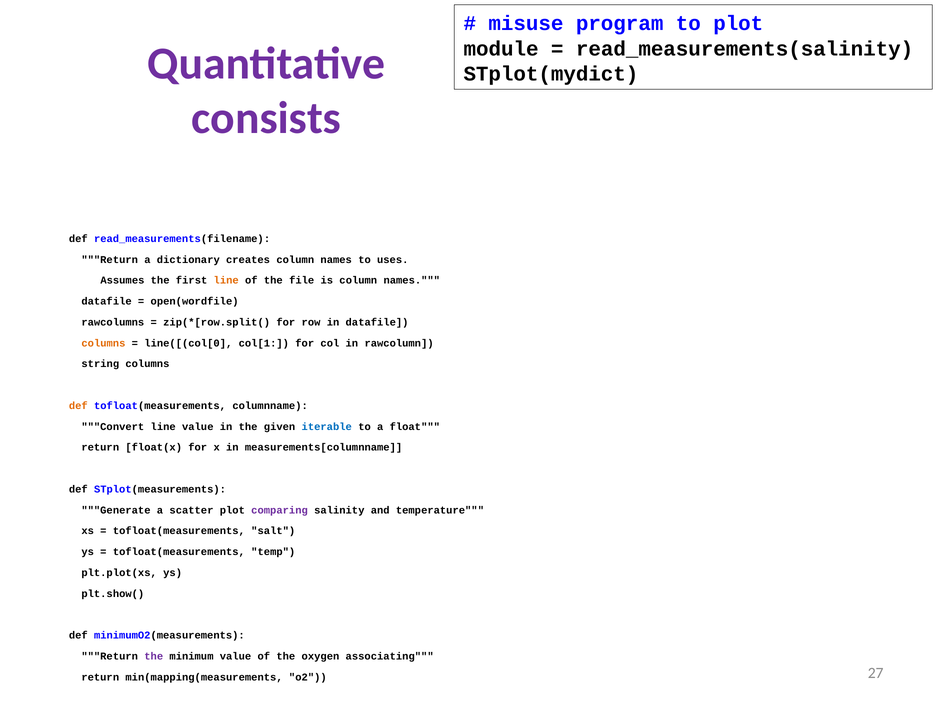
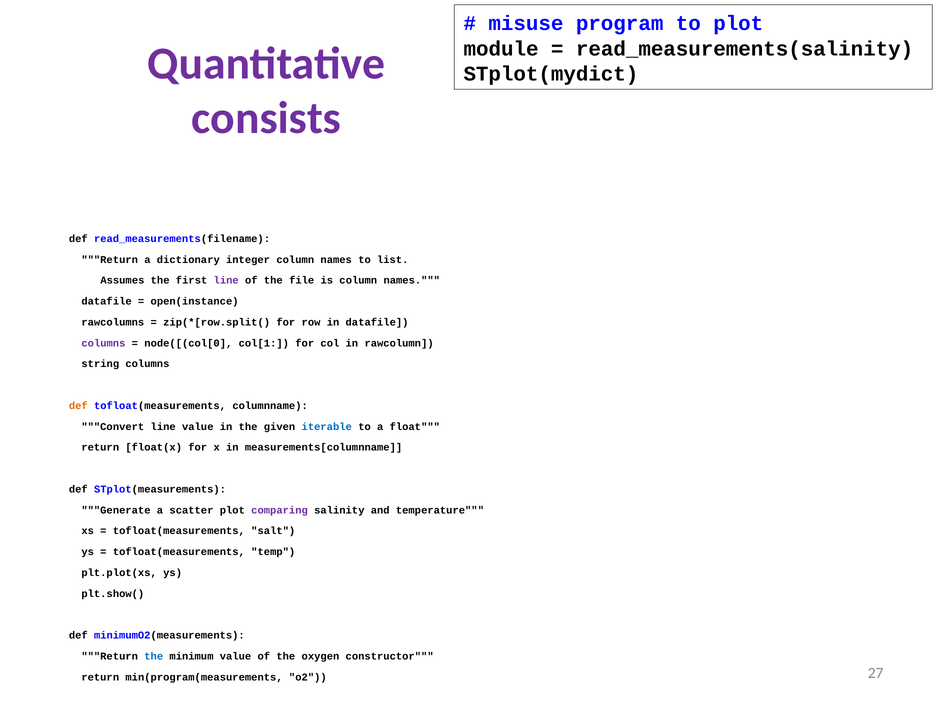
creates: creates -> integer (248, 260)
uses: uses -> list (393, 260)
line colour: orange -> purple (226, 281)
open(wordfile: open(wordfile -> open(instance (195, 301)
columns colour: orange -> purple (103, 343)
line([(col[0: line([(col[0 -> node([(col[0 (188, 343)
the colour: purple -> blue (154, 656)
associating: associating -> constructor (390, 656)
min(mapping(measurements: min(mapping(measurements -> min(program(measurements (204, 677)
